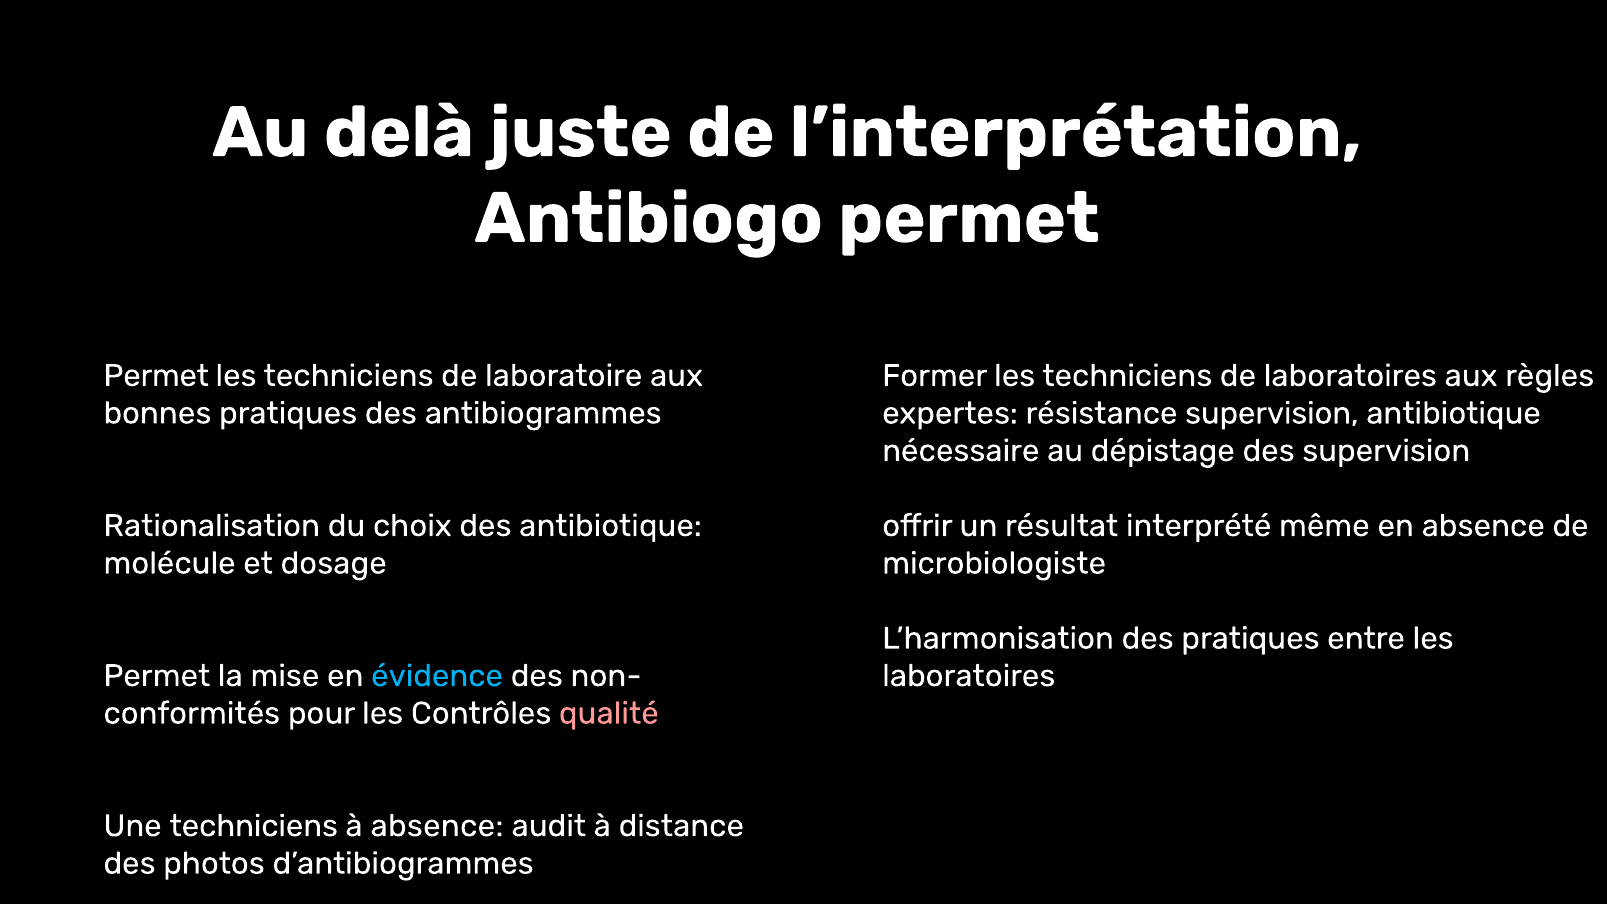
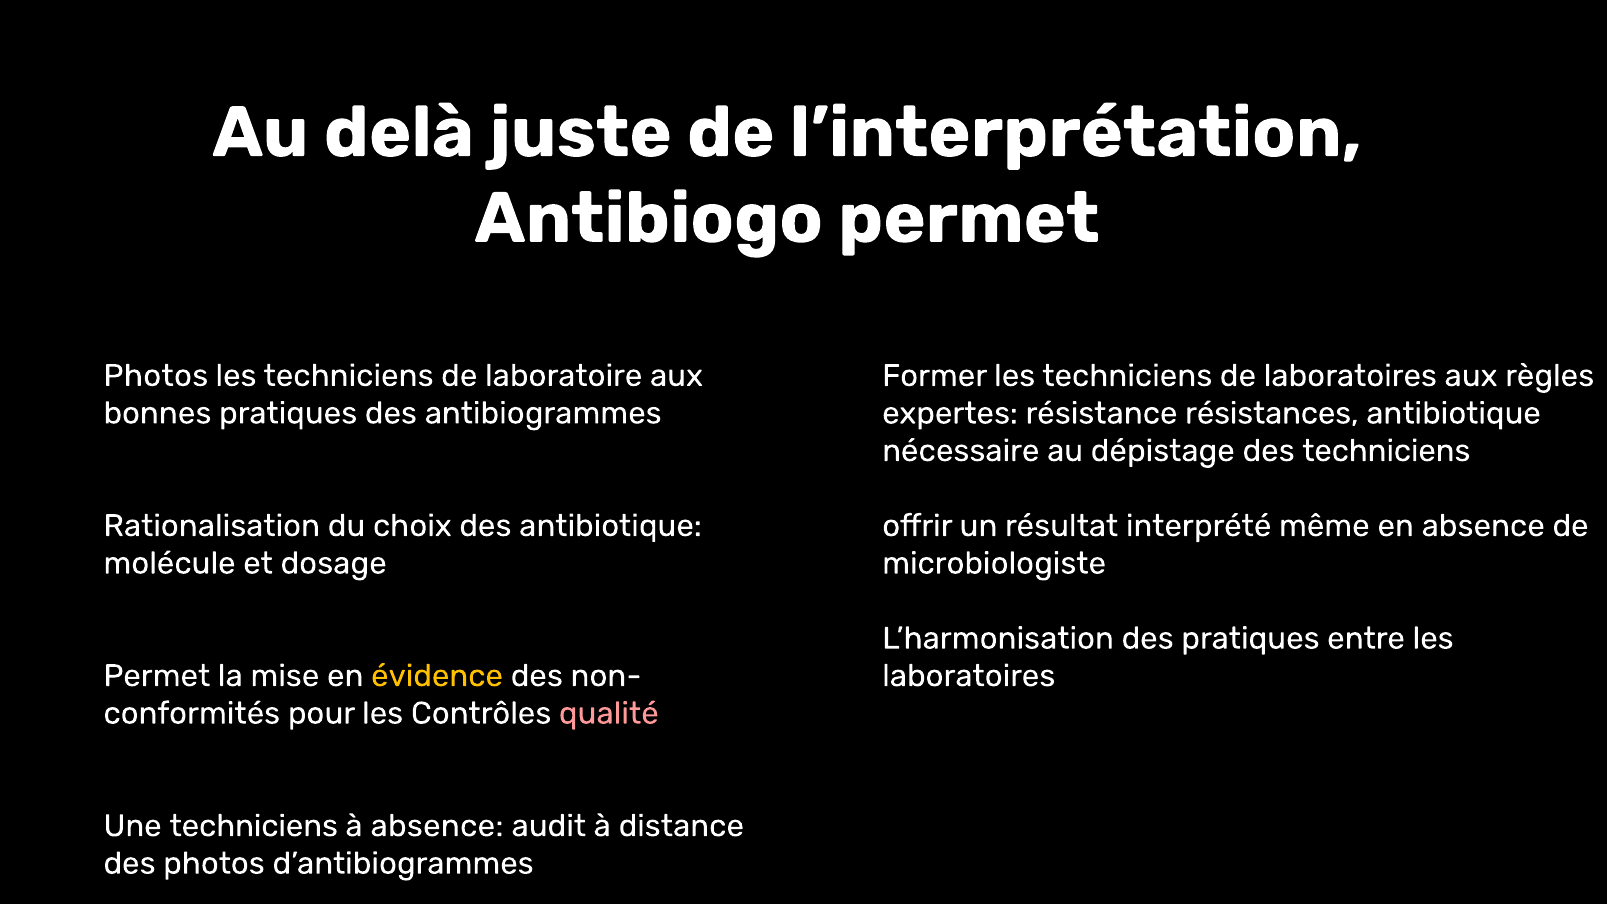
Permet: Permet -> Photos (156, 376)
résistance supervision: supervision -> résistances (1272, 413)
des supervision: supervision -> techniciens (1386, 451)
évidence colour: light blue -> yellow (437, 676)
